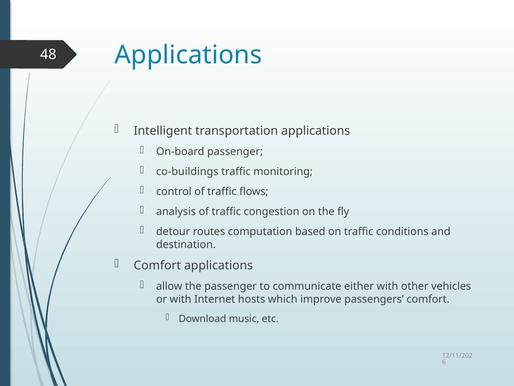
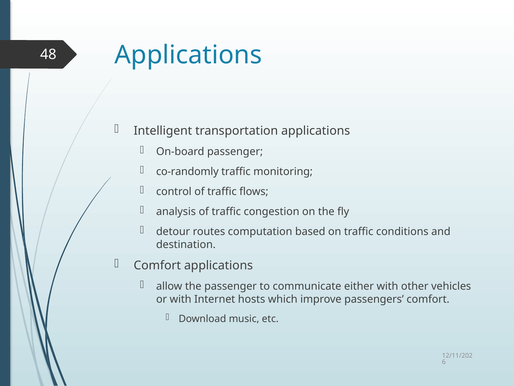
co-buildings: co-buildings -> co-randomly (187, 171)
